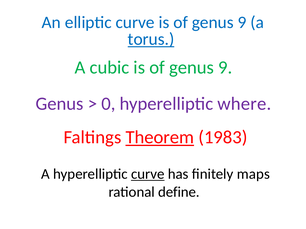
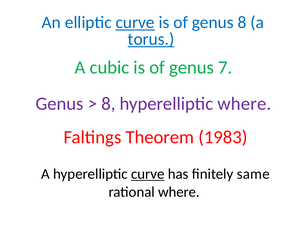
curve underline: none -> present (135, 23)
9: 9 -> 8 (242, 23)
9: 9 -> 7 (225, 68)
0: 0 -> 8 (108, 104)
Theorem underline: present -> none (160, 138)
maps: maps -> same (253, 174)
rational define: define -> where (179, 192)
